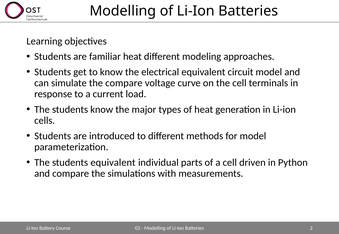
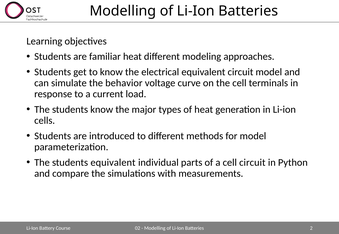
the compare: compare -> behavior (124, 83)
cell driven: driven -> circuit (252, 163)
